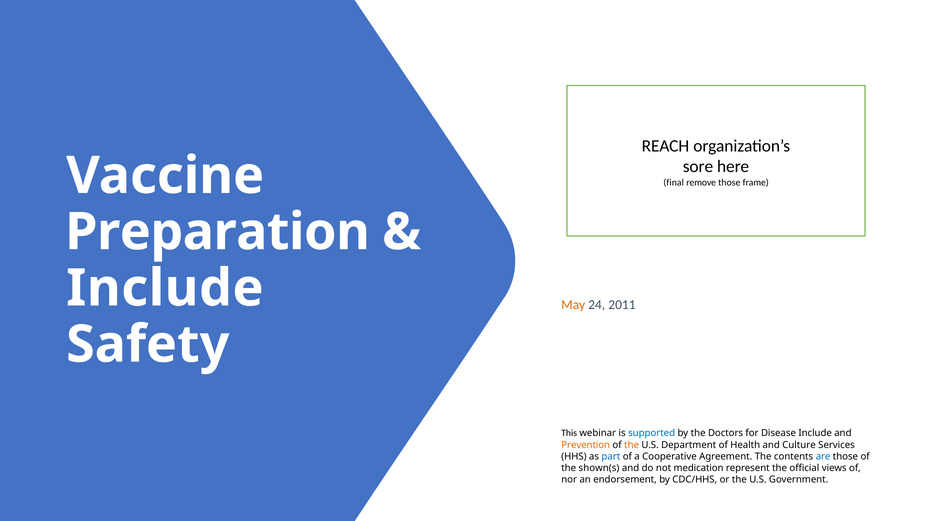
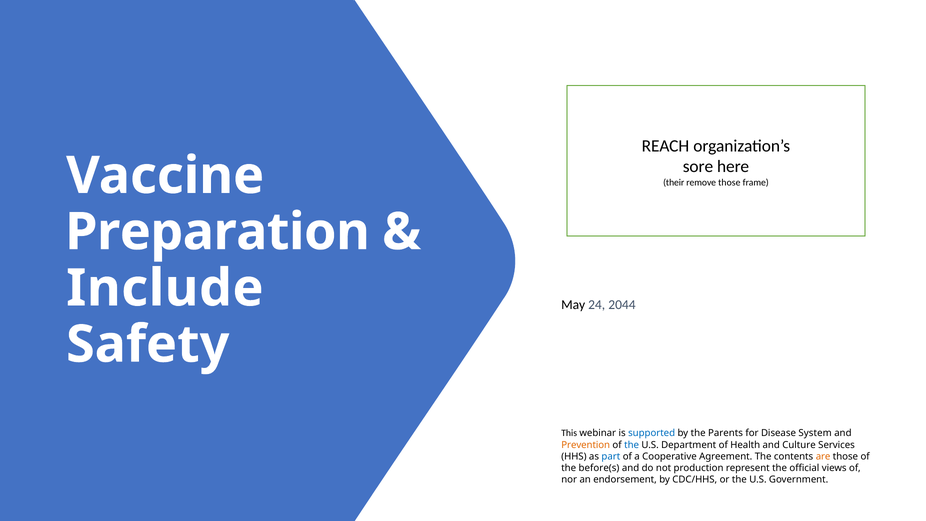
final: final -> their (674, 182)
May colour: orange -> black (573, 305)
2011: 2011 -> 2044 (622, 305)
Doctors: Doctors -> Parents (725, 433)
Disease Include: Include -> System (815, 433)
the colour: orange -> blue (632, 445)
are colour: blue -> orange (823, 456)
shown(s: shown(s -> before(s (599, 468)
medication: medication -> production (699, 468)
